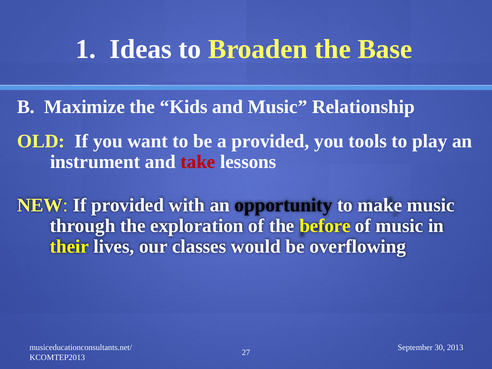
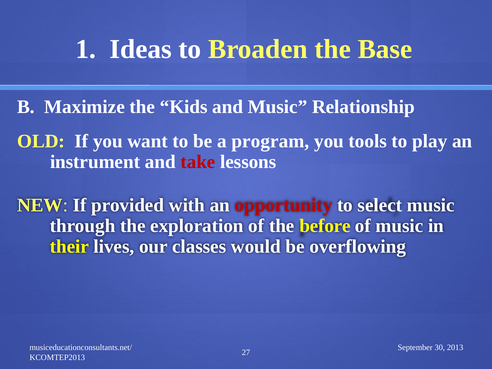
a provided: provided -> program (270, 141)
opportunity colour: black -> red (283, 205)
make: make -> select (380, 205)
